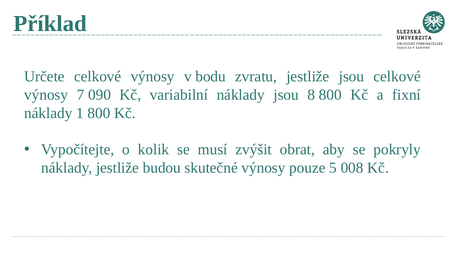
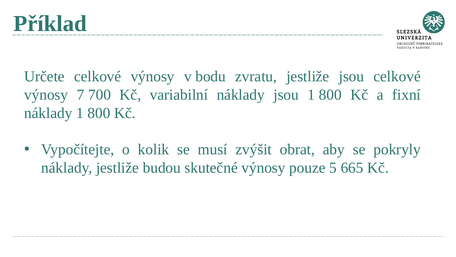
090: 090 -> 700 (100, 95)
jsou 8: 8 -> 1 (311, 95)
008: 008 -> 665 (352, 168)
